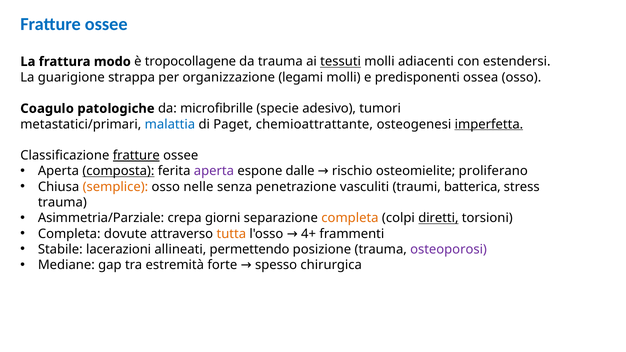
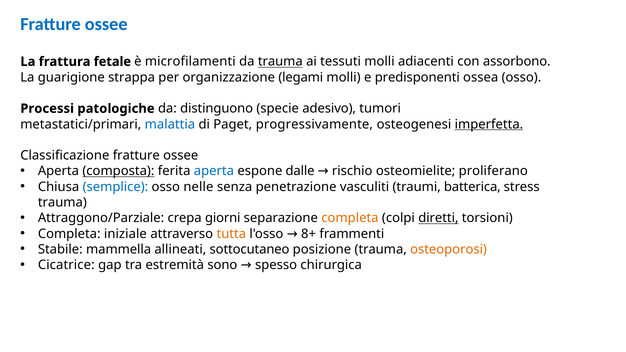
modo: modo -> fetale (112, 62)
tropocollagene: tropocollagene -> microfilamenti (190, 62)
trauma underline: none -> present (280, 62)
tessuti underline: present -> none (341, 62)
estendersi: estendersi -> assorbono (517, 62)
Coagulo: Coagulo -> Processi (47, 109)
microfibrille: microfibrille -> distinguono (217, 109)
chemioattrattante: chemioattrattante -> progressivamente (314, 124)
fratture underline: present -> none (136, 156)
aperta colour: purple -> blue (214, 171)
semplice colour: orange -> blue (115, 187)
Asimmetria/Parziale: Asimmetria/Parziale -> Attraggono/Parziale (101, 218)
dovute: dovute -> iniziale (125, 234)
4+: 4+ -> 8+ (309, 234)
lacerazioni: lacerazioni -> mammella (119, 249)
permettendo: permettendo -> sottocutaneo (250, 249)
osteoporosi colour: purple -> orange (449, 249)
Mediane: Mediane -> Cicatrice (66, 265)
forte: forte -> sono (222, 265)
